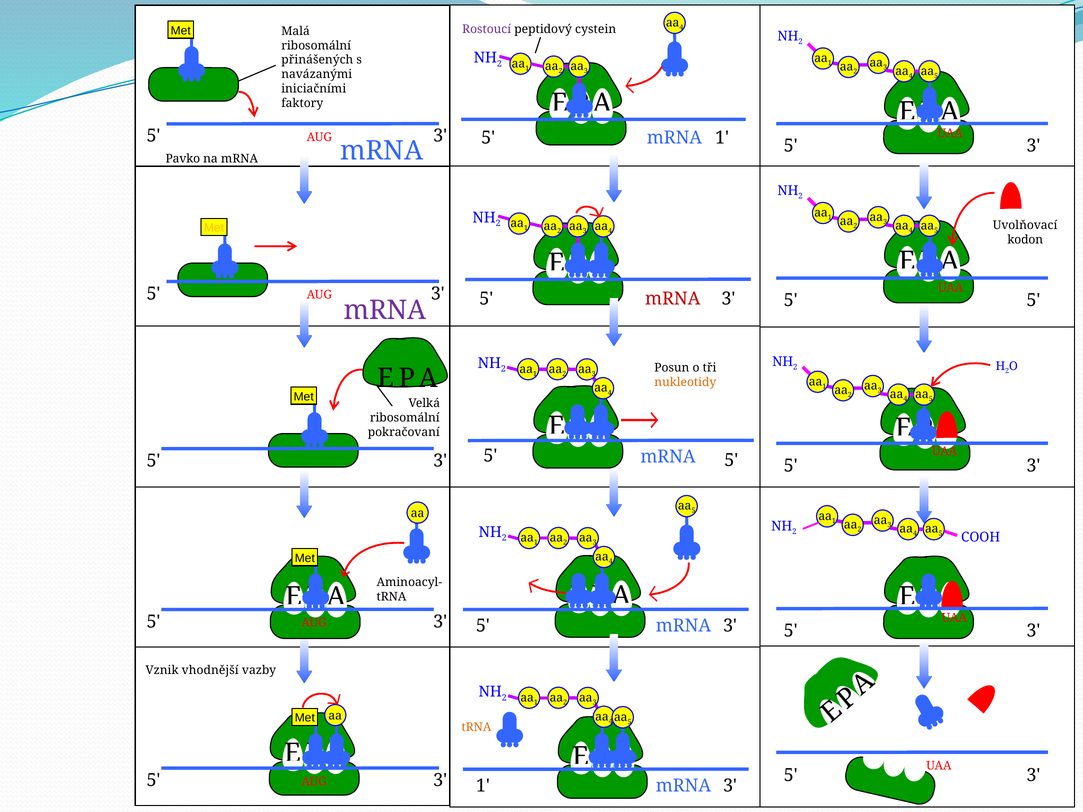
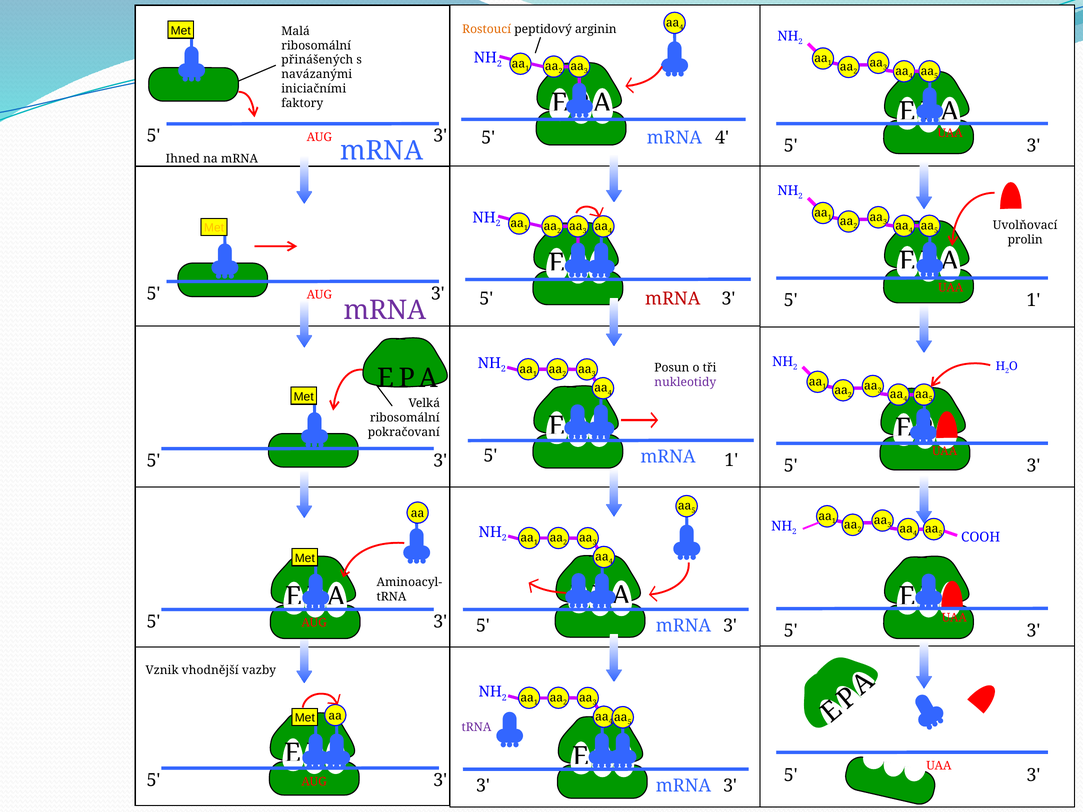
Rostoucí colour: purple -> orange (487, 29)
cystein: cystein -> arginin (596, 29)
5 1: 1 -> 4 (722, 138)
Pavko: Pavko -> Ihned (183, 159)
kodon: kodon -> prolin (1025, 240)
5: 5 -> 1 (1033, 300)
nukleotidy colour: orange -> purple (685, 382)
5: 5 -> 1 (731, 460)
tRNA colour: orange -> purple (476, 727)
1: 1 -> 3 (483, 786)
